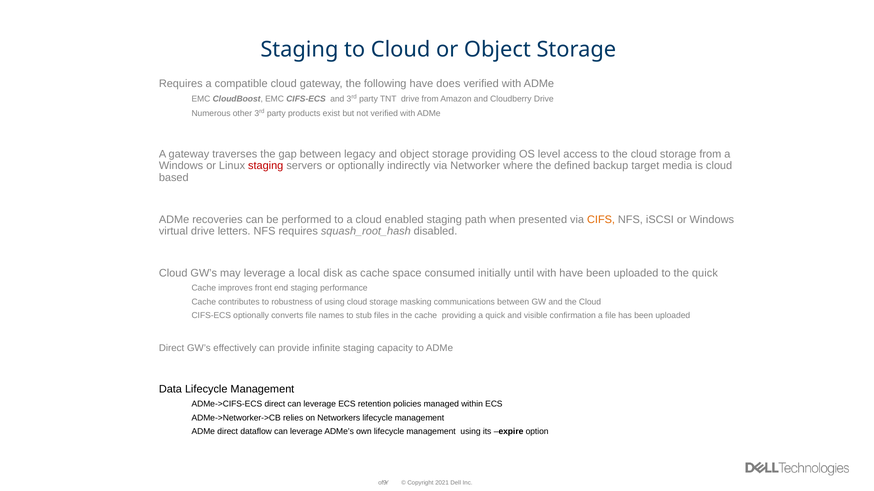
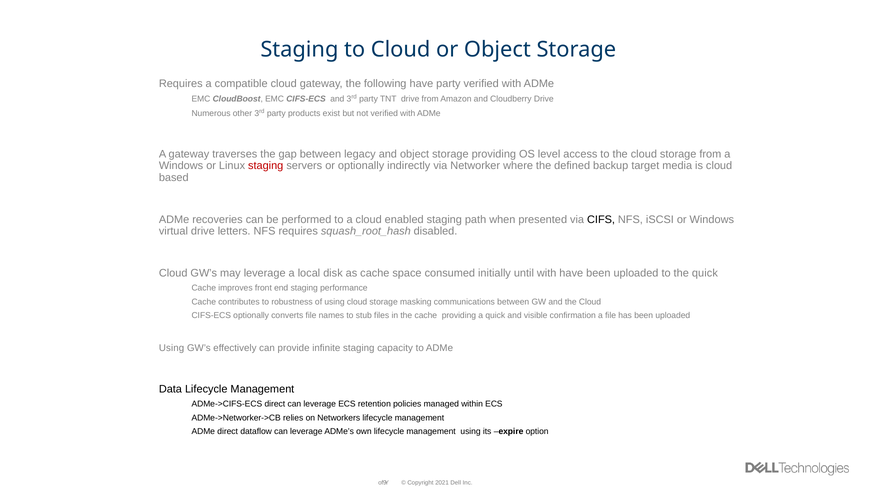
have does: does -> party (448, 84)
CIFS colour: orange -> black (601, 220)
Direct: Direct -> Using (172, 348)
